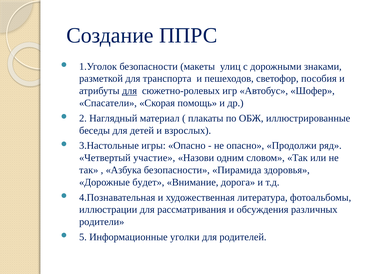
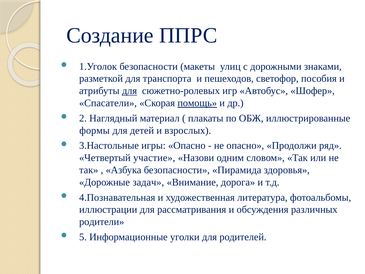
помощь underline: none -> present (197, 103)
беседы: беседы -> формы (95, 130)
будет: будет -> задач (148, 182)
